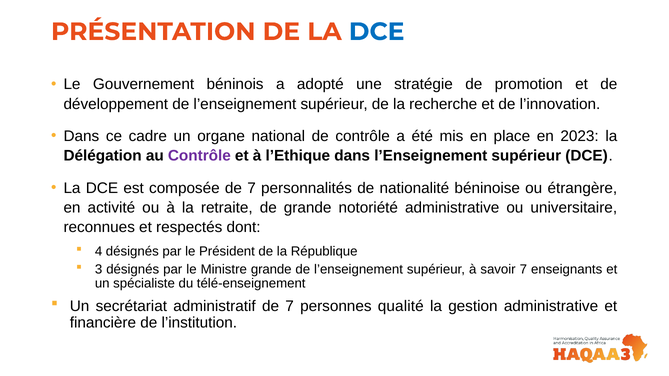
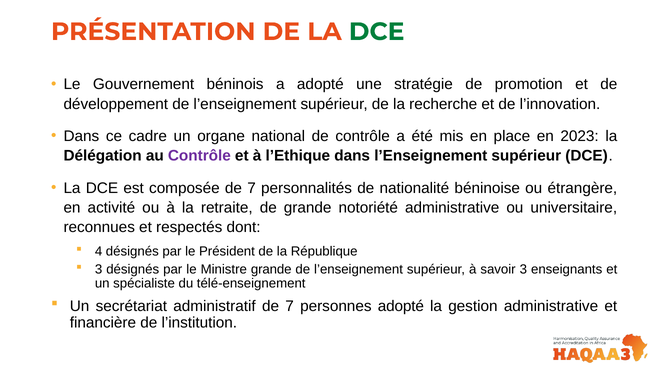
DCE colour: blue -> green (377, 32)
savoir 7: 7 -> 3 (523, 270)
personnes qualité: qualité -> adopté (401, 306)
